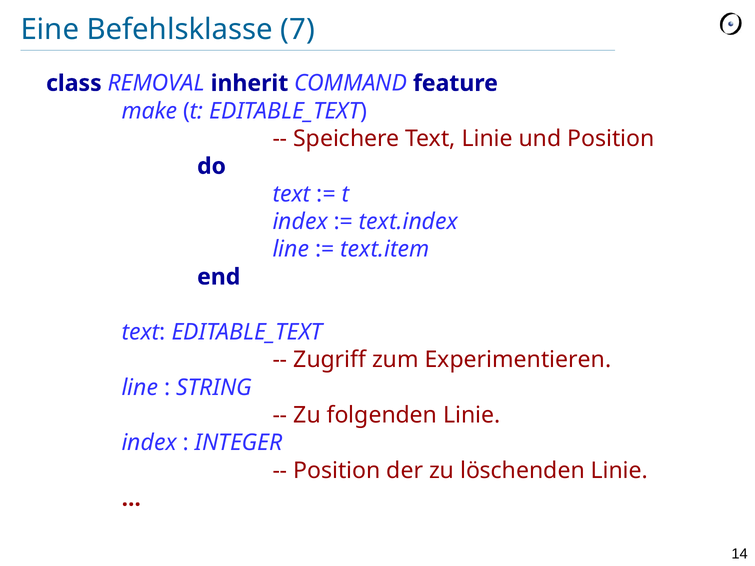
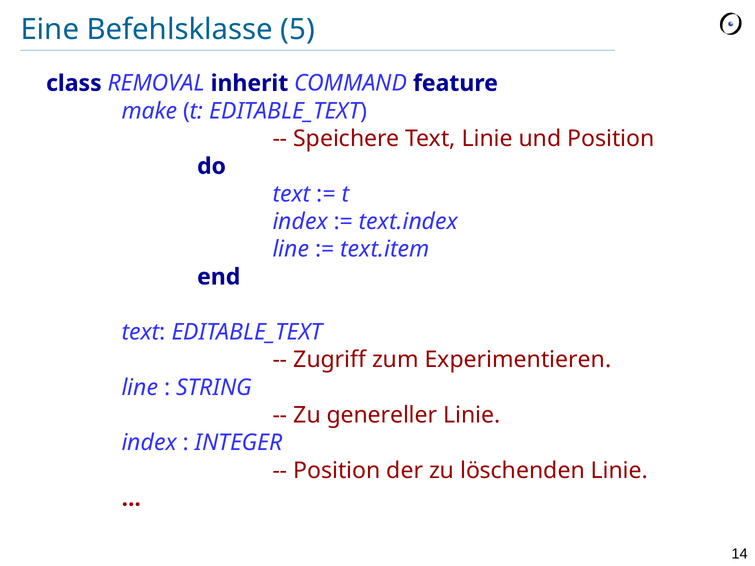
7: 7 -> 5 (298, 30)
folgenden: folgenden -> genereller (382, 415)
